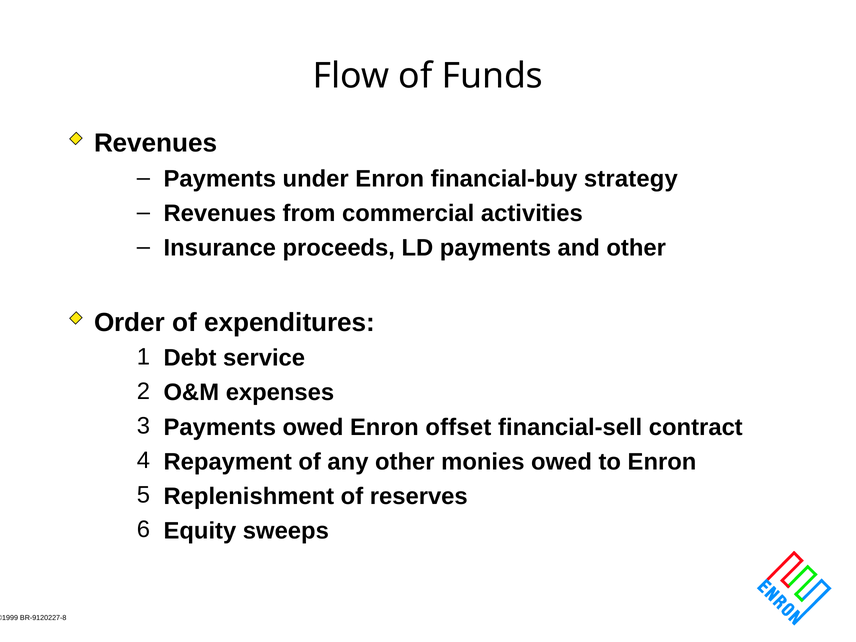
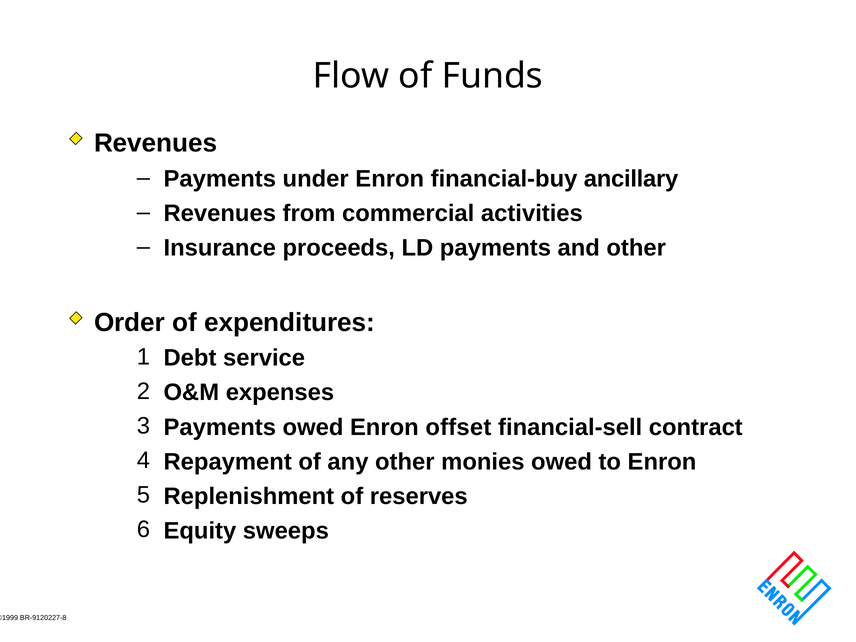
strategy: strategy -> ancillary (631, 179)
